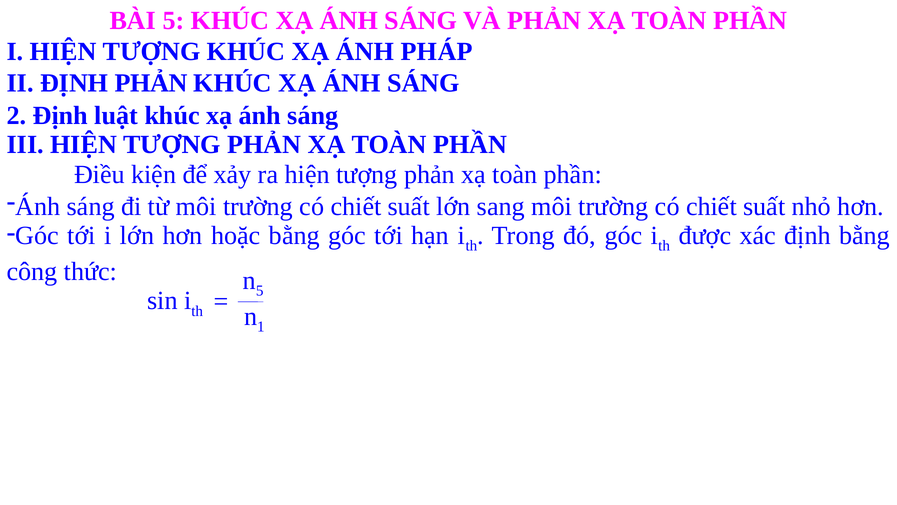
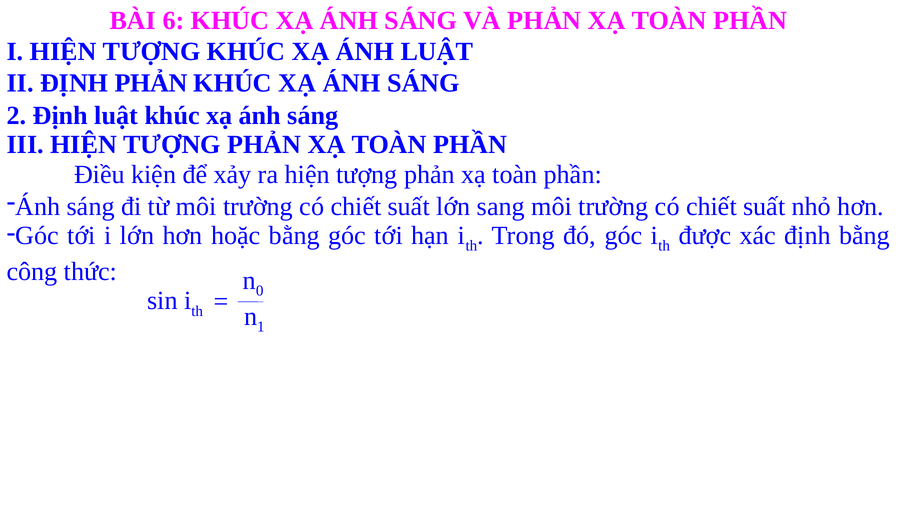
BÀI 5: 5 -> 6 (173, 21)
ÁNH PHÁP: PHÁP -> LUẬT (437, 52)
5: 5 -> 0 (260, 291)
